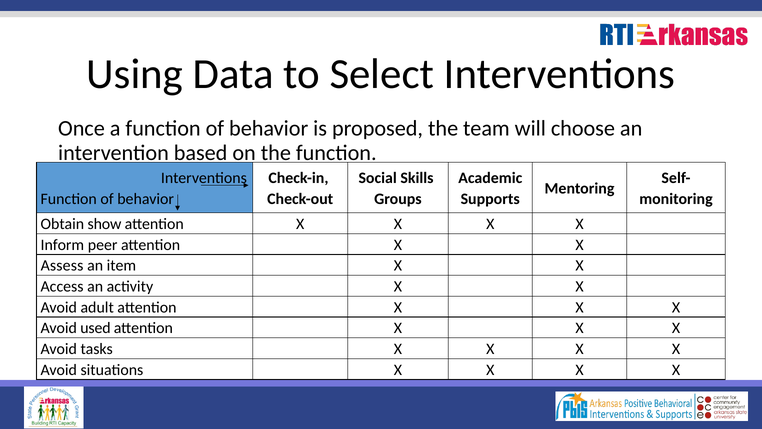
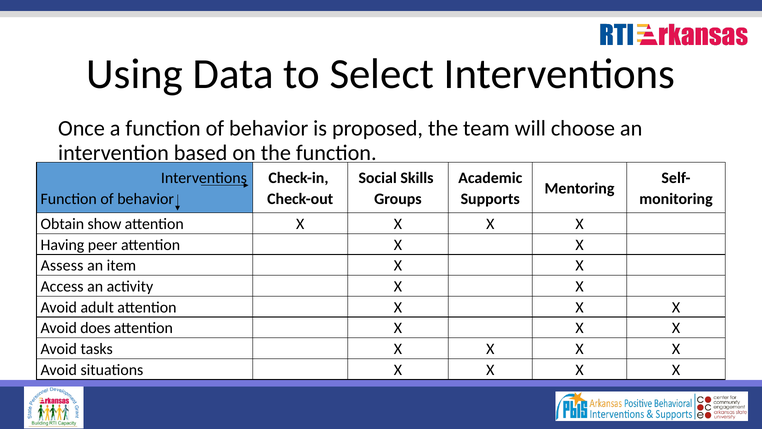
Inform: Inform -> Having (62, 245)
used: used -> does (95, 328)
